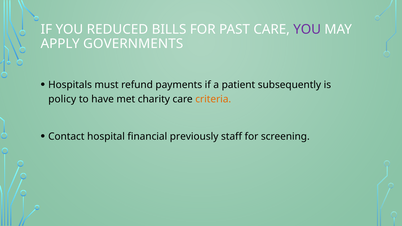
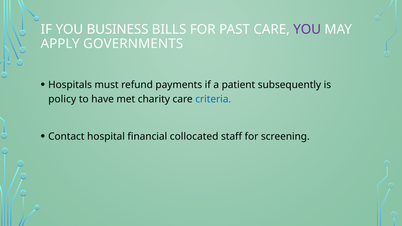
REDUCED: REDUCED -> BUSINESS (118, 29)
criteria colour: orange -> blue (213, 99)
previously: previously -> collocated (194, 137)
